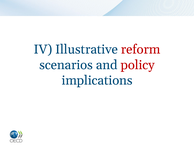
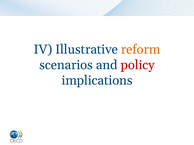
reform colour: red -> orange (141, 50)
